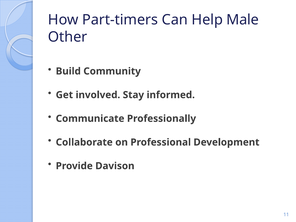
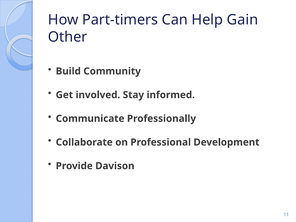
Male: Male -> Gain (242, 20)
